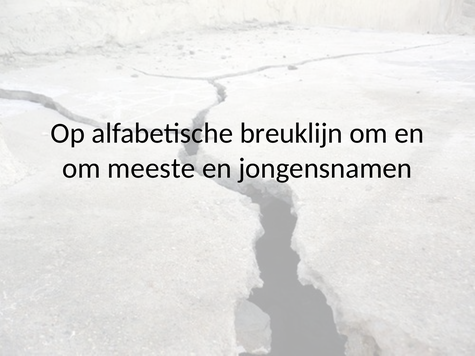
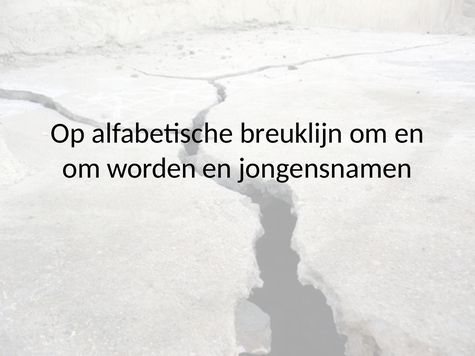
meeste: meeste -> worden (152, 168)
